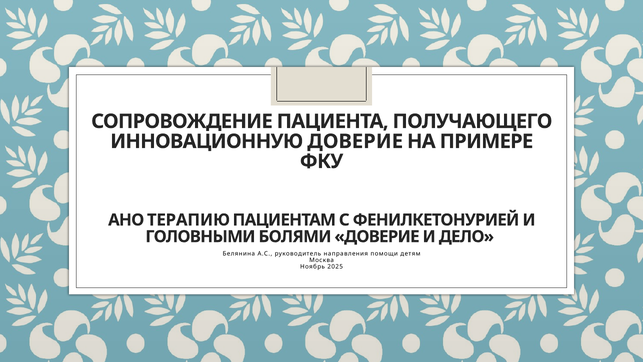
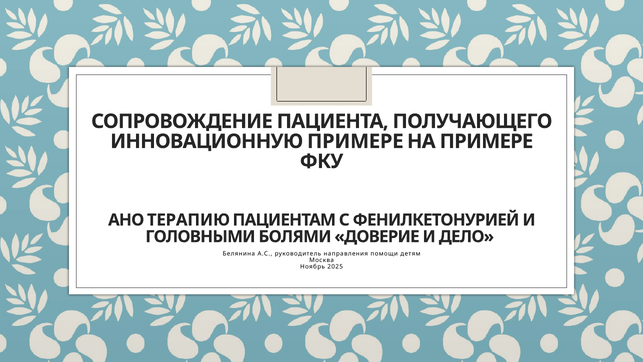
ИННОВАЦИОННУЮ ДОВЕРИЕ: ДОВЕРИЕ -> ПРИМЕРЕ (355, 141)
